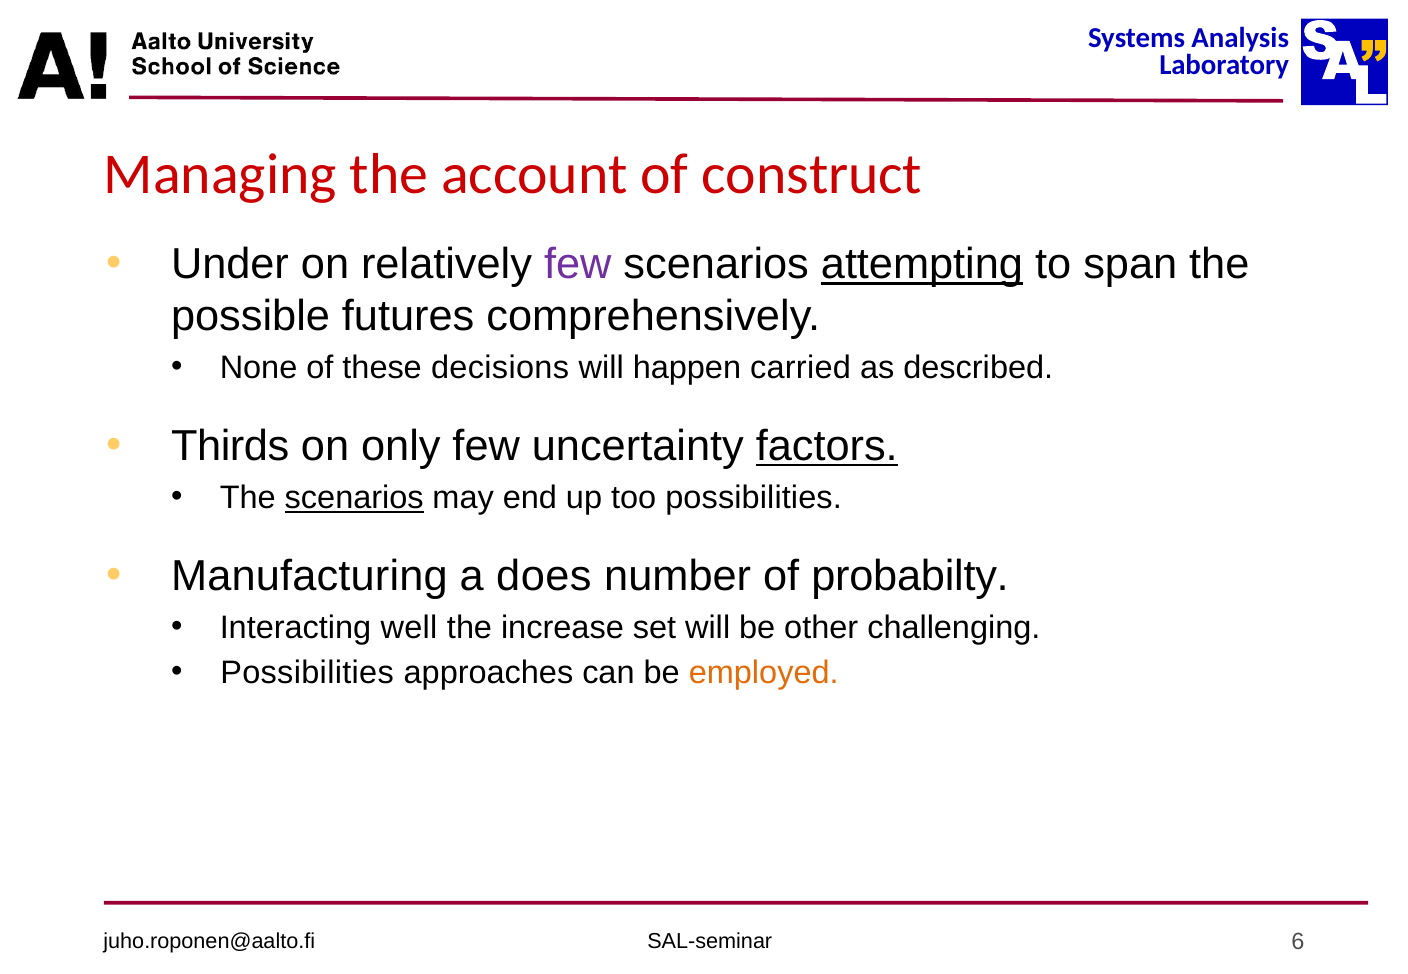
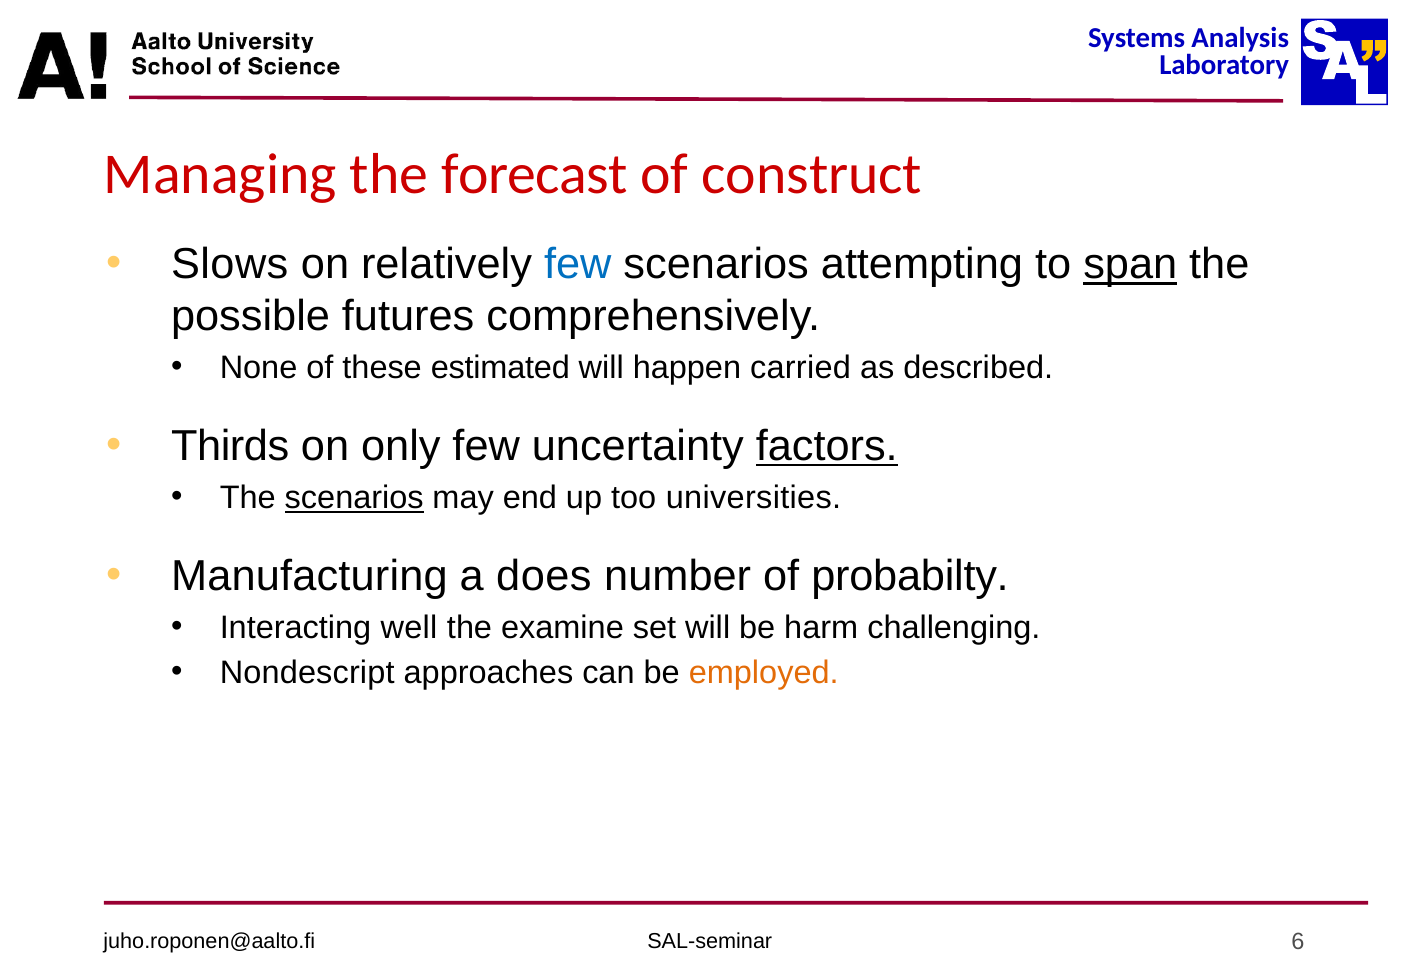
account: account -> forecast (535, 174)
Under: Under -> Slows (230, 265)
few colour: purple -> blue (578, 265)
attempting underline: present -> none (922, 265)
span underline: none -> present (1130, 265)
decisions: decisions -> estimated (500, 368)
too possibilities: possibilities -> universities (753, 498)
increase: increase -> examine (562, 628)
other: other -> harm (821, 628)
Possibilities: Possibilities -> Nondescript (307, 673)
